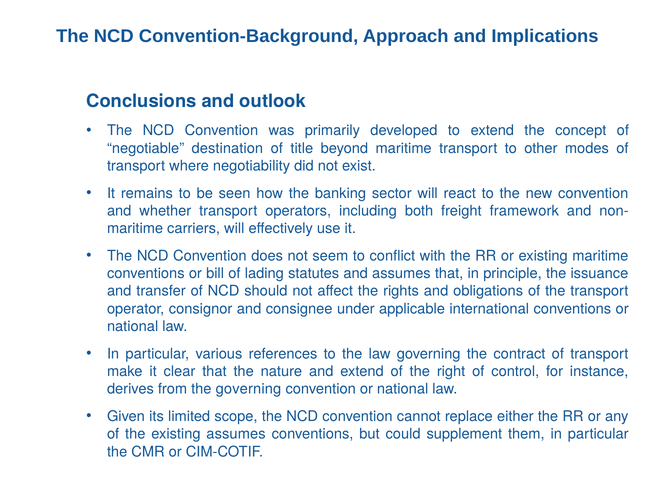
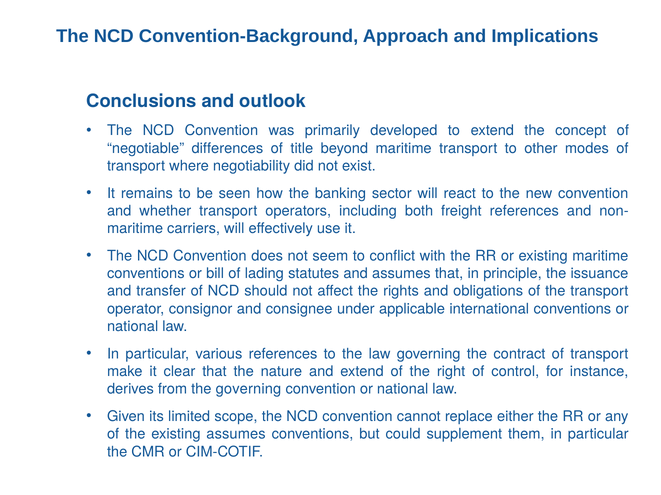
destination: destination -> differences (227, 148)
freight framework: framework -> references (524, 211)
